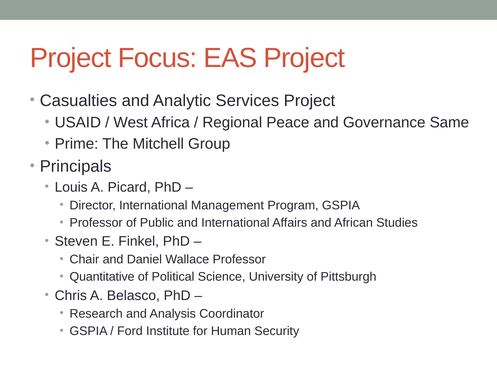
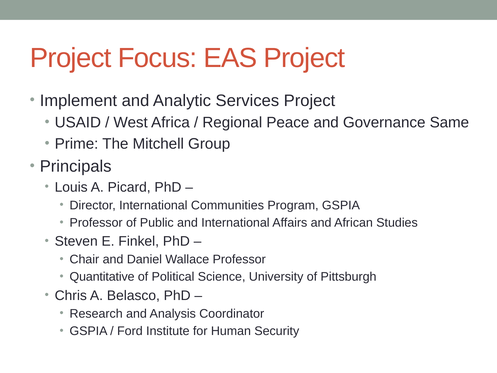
Casualties: Casualties -> Implement (78, 101)
Management: Management -> Communities (227, 205)
